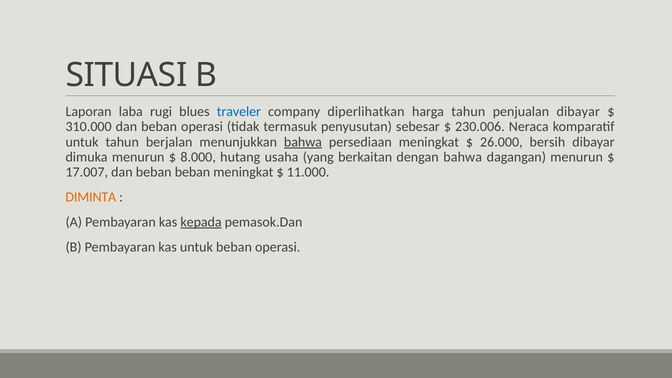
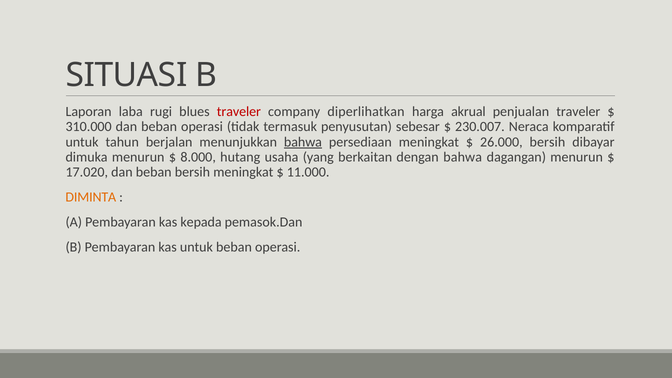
traveler colour: blue -> red (239, 112)
harga tahun: tahun -> akrual (468, 112)
penjualan dibayar: dibayar -> traveler (578, 112)
230.006: 230.006 -> 230.007 (480, 127)
17.007: 17.007 -> 17.020 (87, 172)
beban beban: beban -> bersih (192, 172)
kepada underline: present -> none (201, 222)
